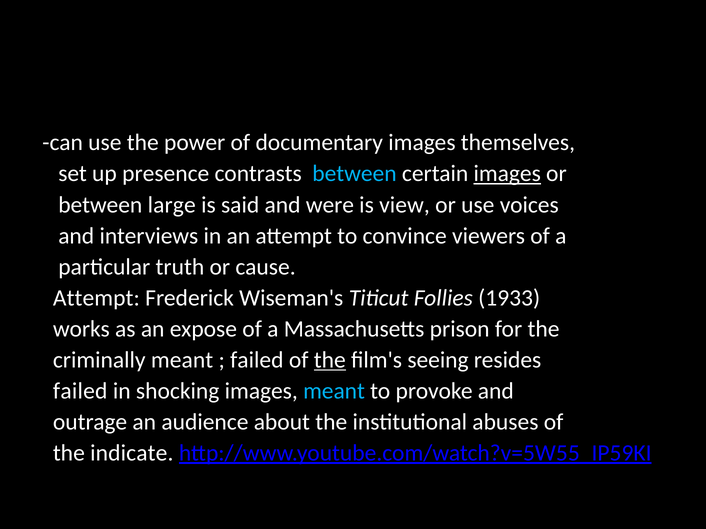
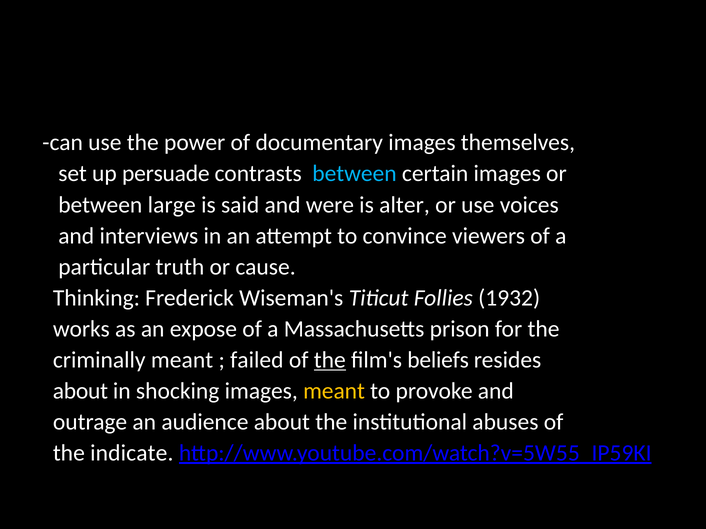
presence: presence -> persuade (166, 174)
images underline: present -> none (507, 174)
view: view -> alter (404, 205)
Attempt: Attempt -> Thinking (96, 298)
1933: 1933 -> 1932 (509, 298)
seeing: seeing -> beliefs (438, 360)
failed: failed -> about (80, 391)
meant colour: light blue -> yellow (334, 391)
